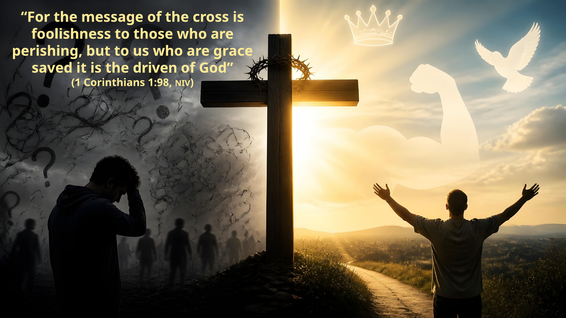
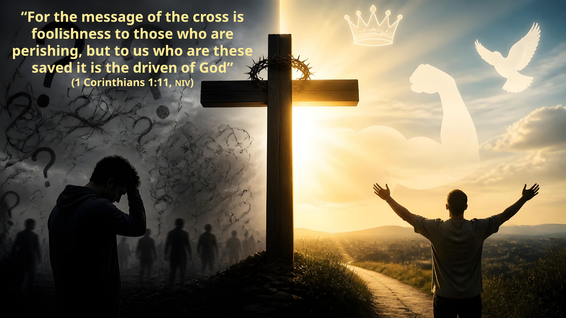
grace: grace -> these (233, 51)
1:98: 1:98 -> 1:11 (160, 83)
